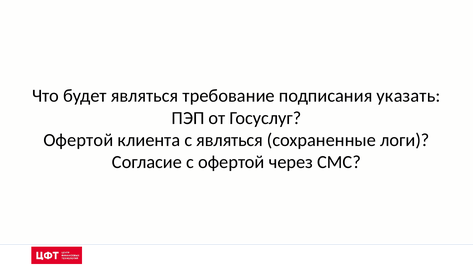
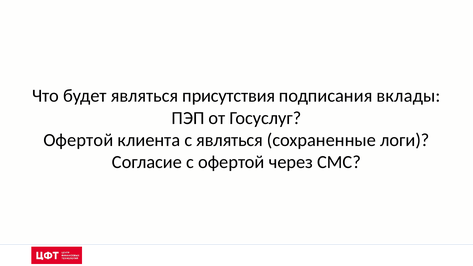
требование: требование -> присутствия (229, 96)
указать: указать -> вклады (409, 96)
